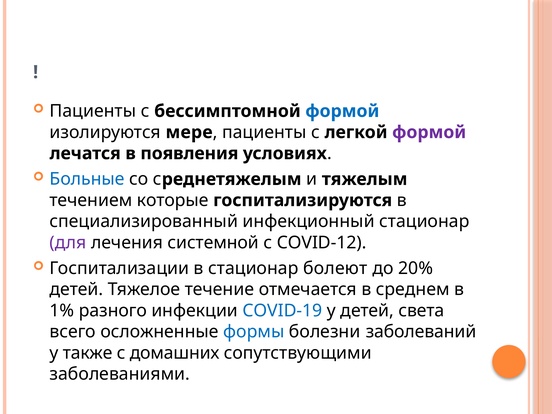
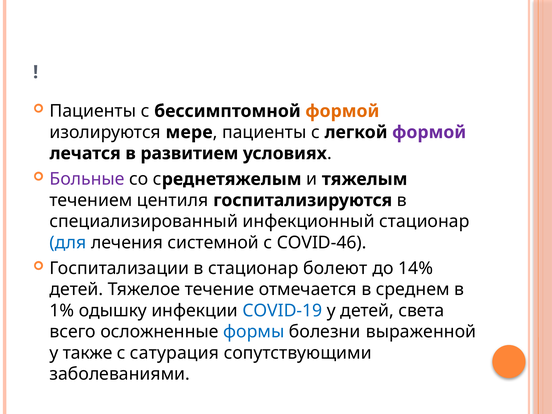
формой colour: blue -> orange (342, 111)
появления: появления -> развитием (189, 153)
Больные colour: blue -> purple (87, 179)
которые: которые -> центиля (173, 200)
для colour: purple -> blue (68, 243)
COVID-12: COVID-12 -> COVID-46 (322, 243)
20%: 20% -> 14% (416, 268)
разного: разного -> одышку (113, 311)
заболеваний: заболеваний -> выраженной (421, 332)
домашних: домашних -> сатурация (175, 353)
